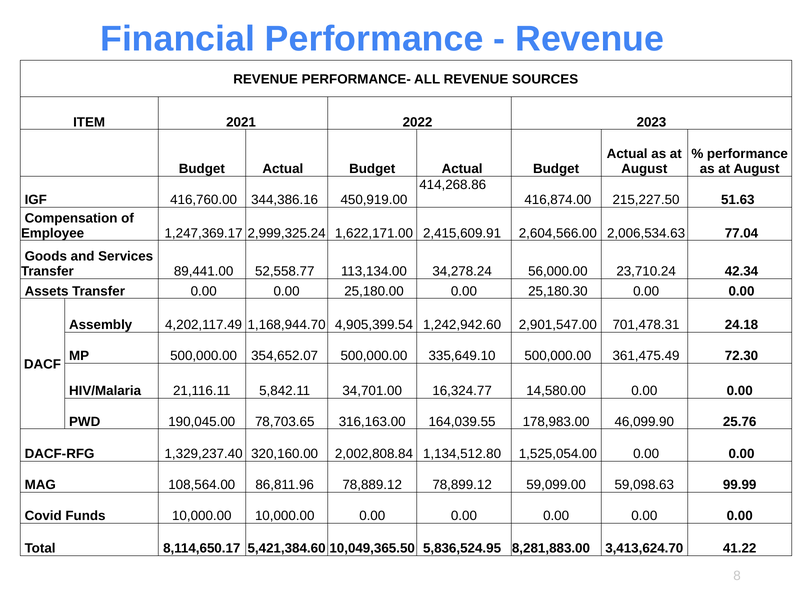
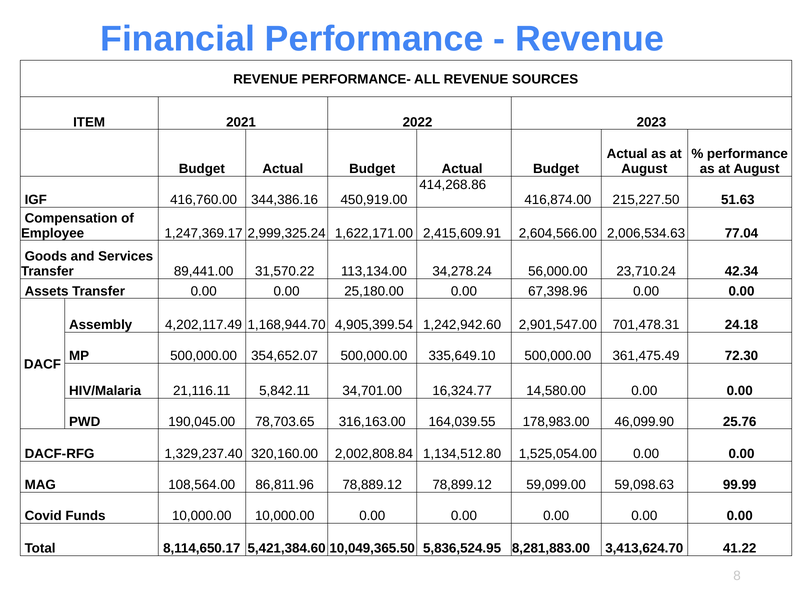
52,558.77: 52,558.77 -> 31,570.22 (285, 271)
25,180.30: 25,180.30 -> 67,398.96 (558, 291)
